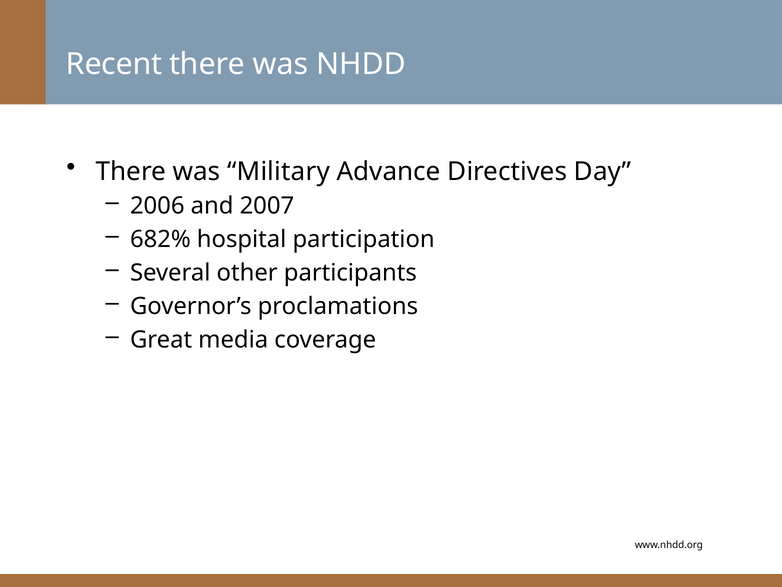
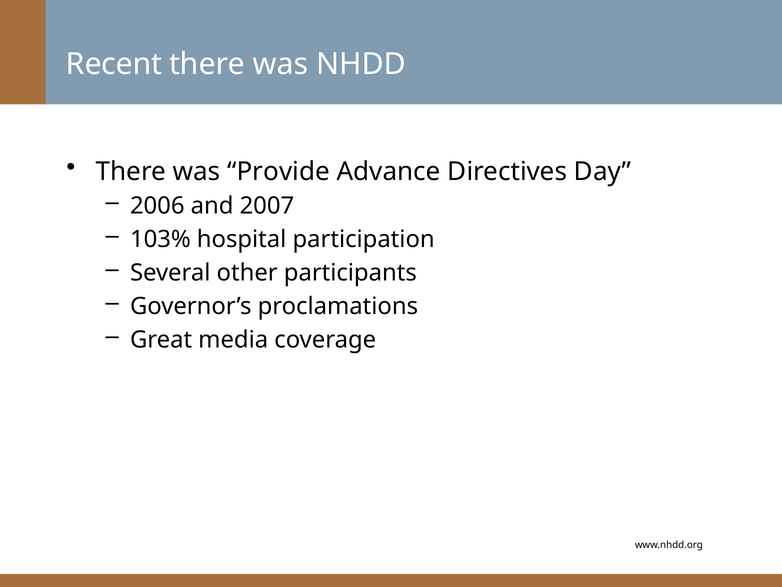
Military: Military -> Provide (279, 171)
682%: 682% -> 103% (160, 239)
